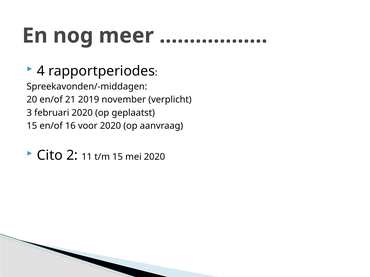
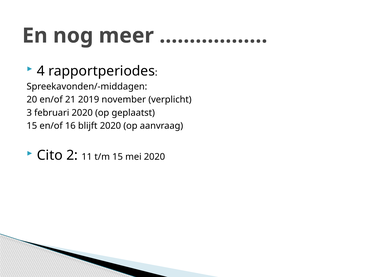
voor: voor -> blijft (88, 126)
